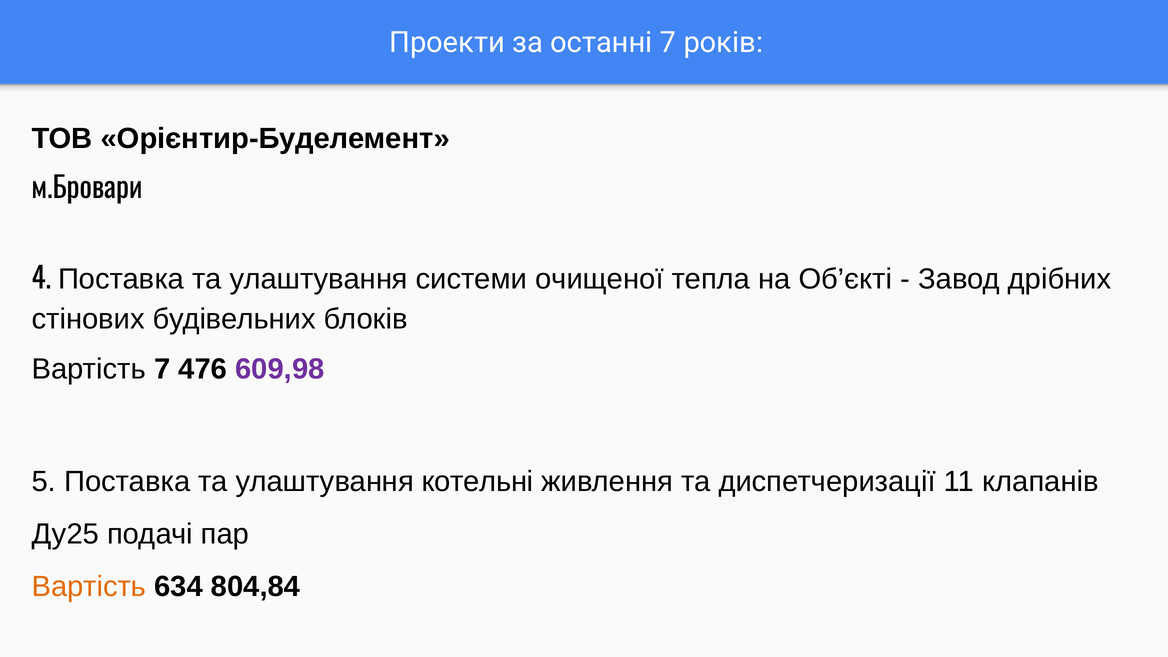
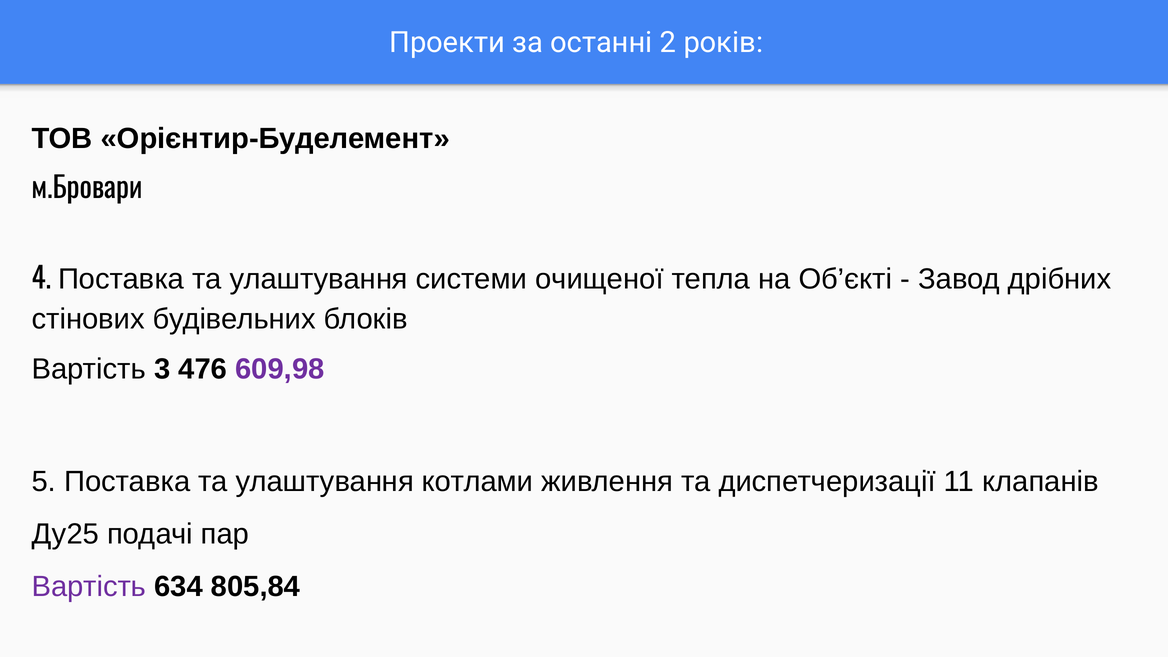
останні 7: 7 -> 2 (668, 43)
Вартість 7: 7 -> 3 (162, 369)
котельні: котельні -> котлами (478, 482)
Вартість colour: orange -> purple (89, 587)
804,84: 804,84 -> 805,84 (255, 587)
